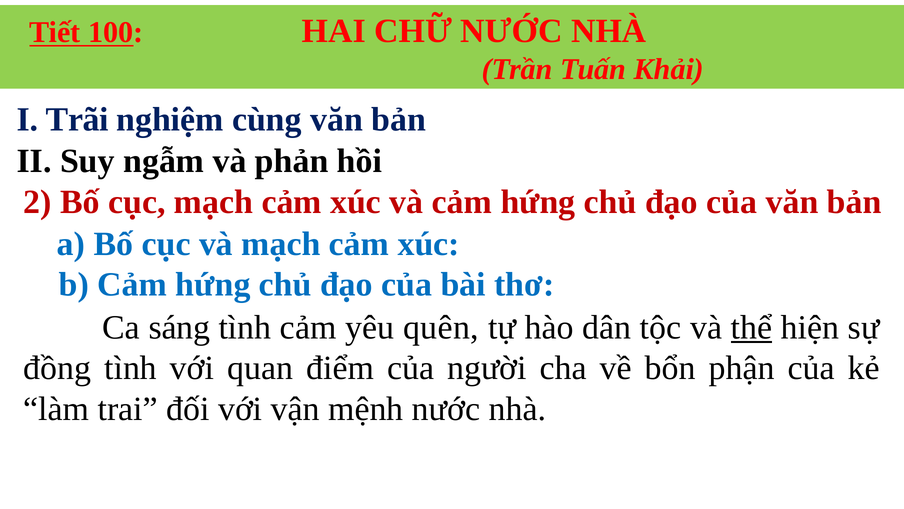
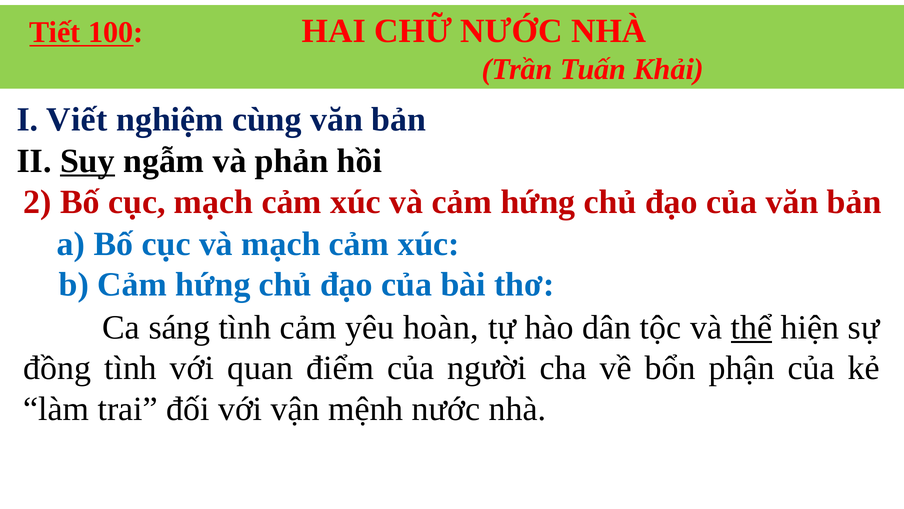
Trãi: Trãi -> Viết (77, 119)
Suy underline: none -> present (87, 161)
quên: quên -> hoàn (441, 327)
